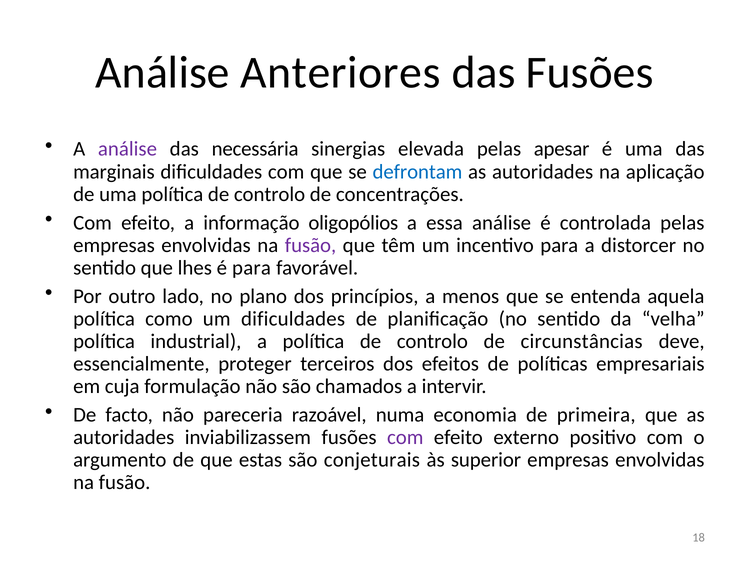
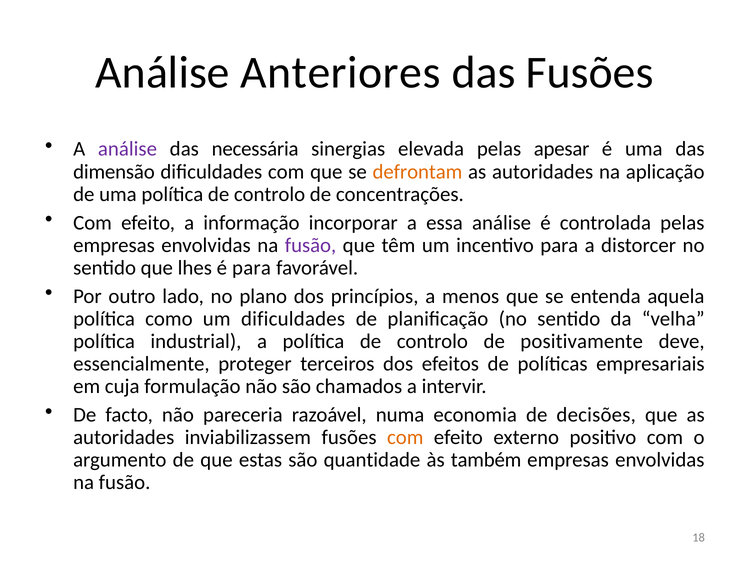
marginais: marginais -> dimensão (114, 171)
defrontam colour: blue -> orange (417, 171)
oligopólios: oligopólios -> incorporar (353, 222)
circunstâncias: circunstâncias -> positivamente (582, 341)
primeira: primeira -> decisões (596, 414)
com colour: purple -> orange (405, 437)
conjeturais: conjeturais -> quantidade (372, 459)
superior: superior -> também (486, 459)
